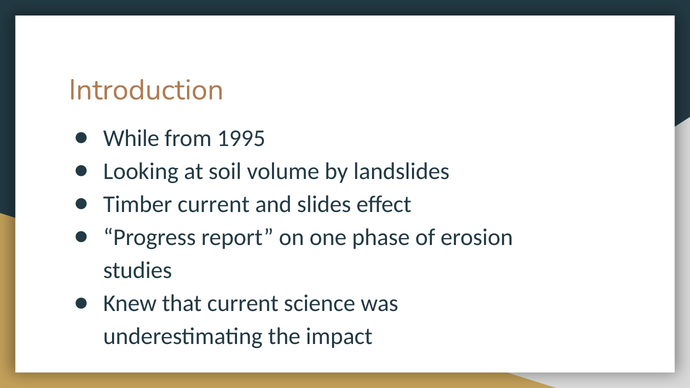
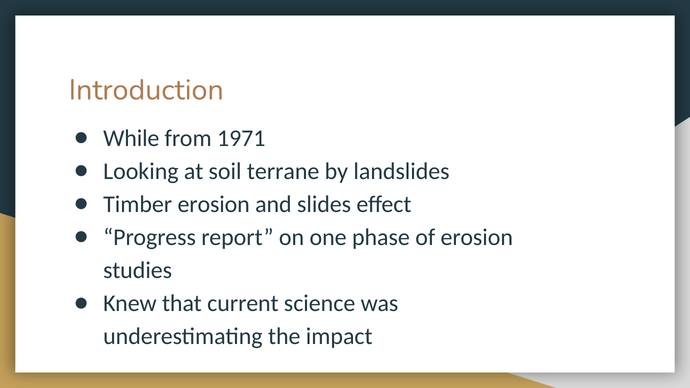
1995: 1995 -> 1971 (241, 138)
volume: volume -> terrane (283, 172)
Timber current: current -> erosion (214, 205)
